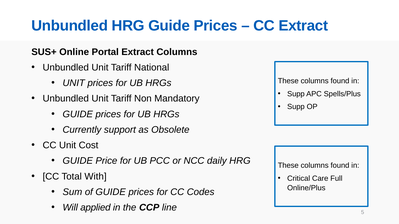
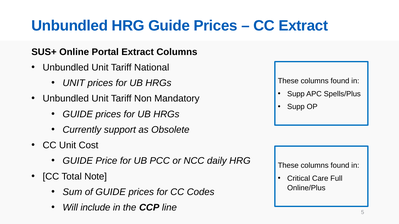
With: With -> Note (96, 177)
applied: applied -> include (95, 208)
